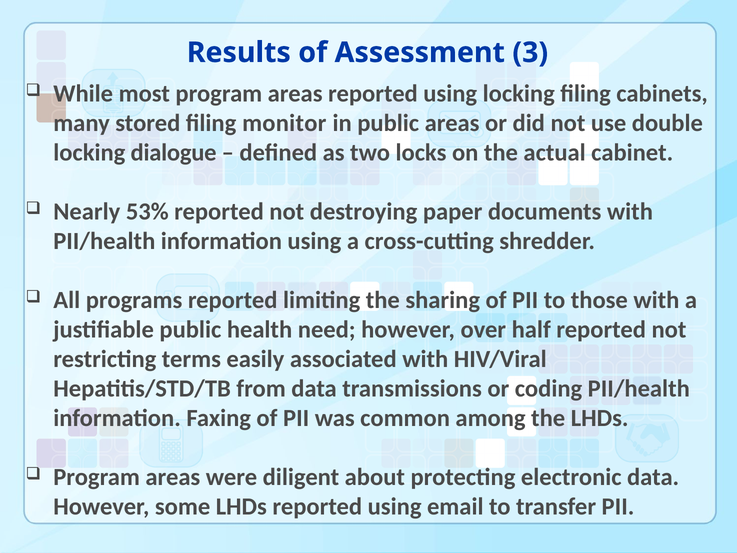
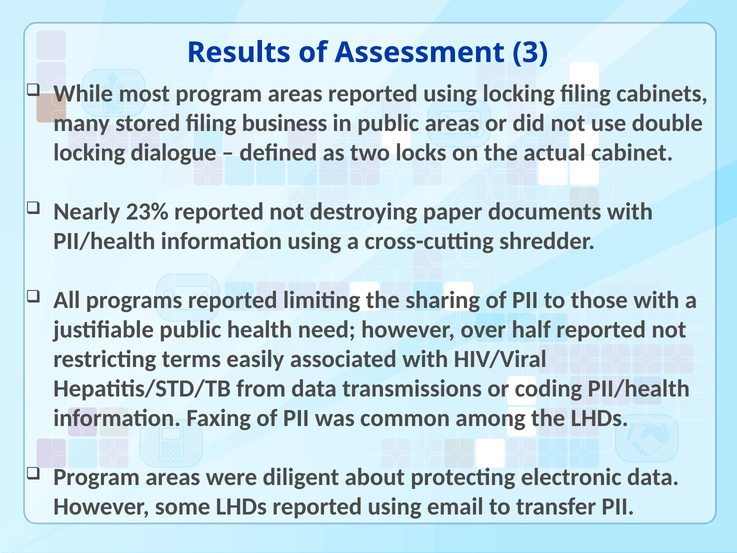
monitor: monitor -> business (285, 123)
53%: 53% -> 23% (147, 212)
